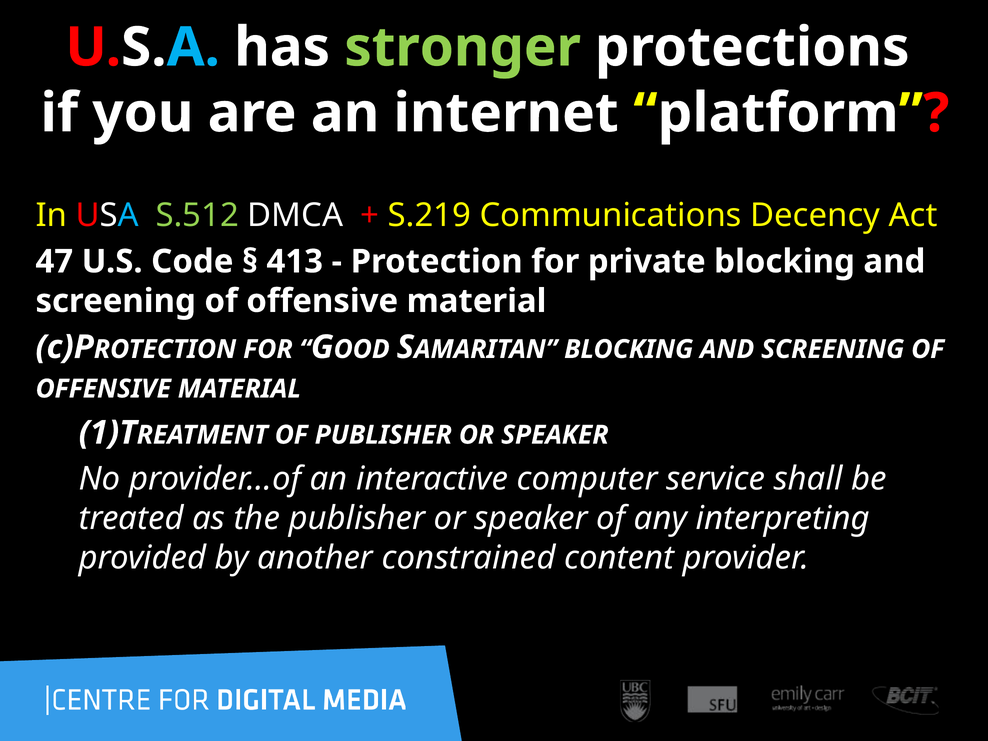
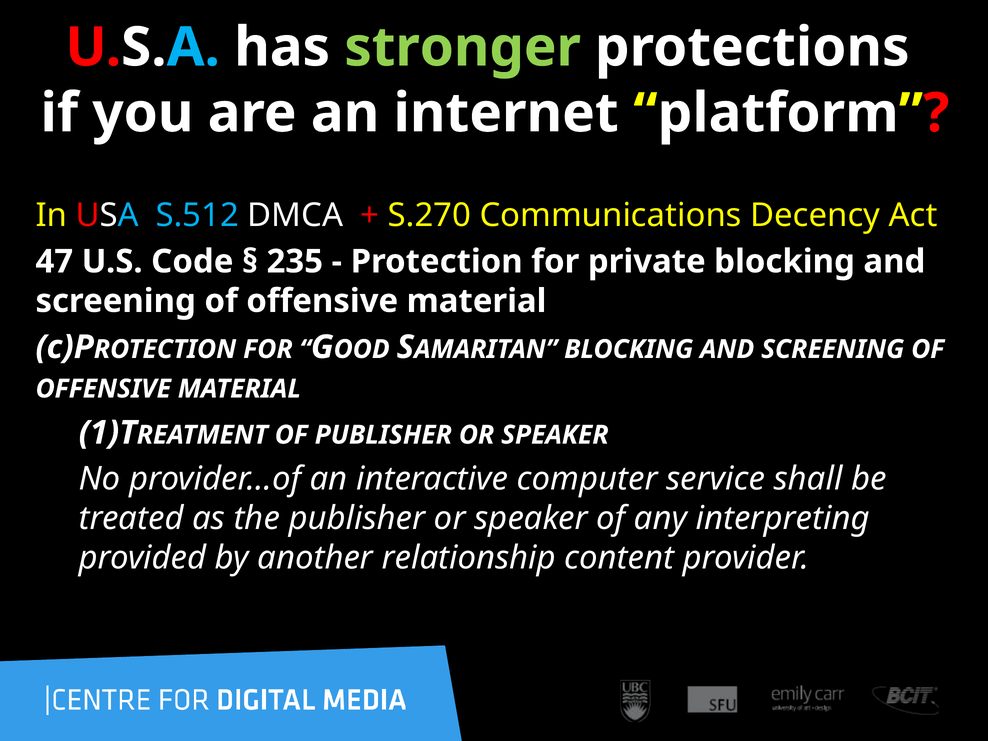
S.512 colour: light green -> light blue (197, 215)
S.219: S.219 -> S.270 (429, 215)
413: 413 -> 235 (295, 262)
constrained: constrained -> relationship (469, 558)
